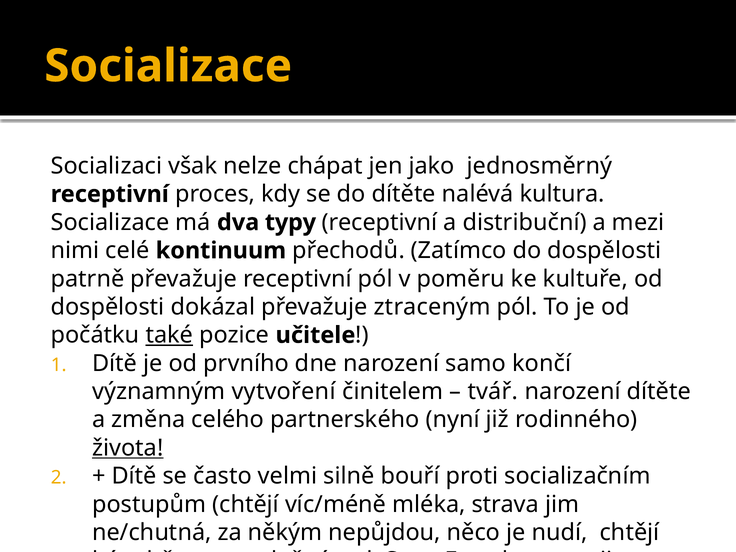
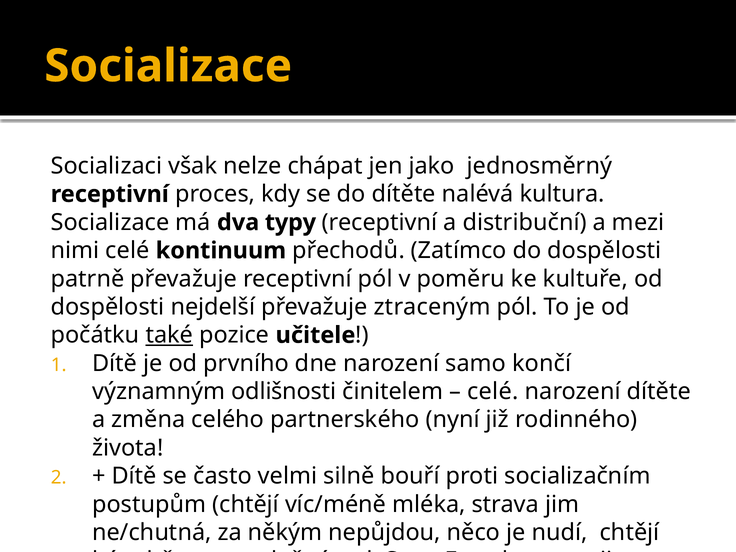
dokázal: dokázal -> nejdelší (213, 307)
vytvoření: vytvoření -> odlišnosti (284, 392)
tvář: tvář -> celé (493, 392)
života underline: present -> none (128, 448)
